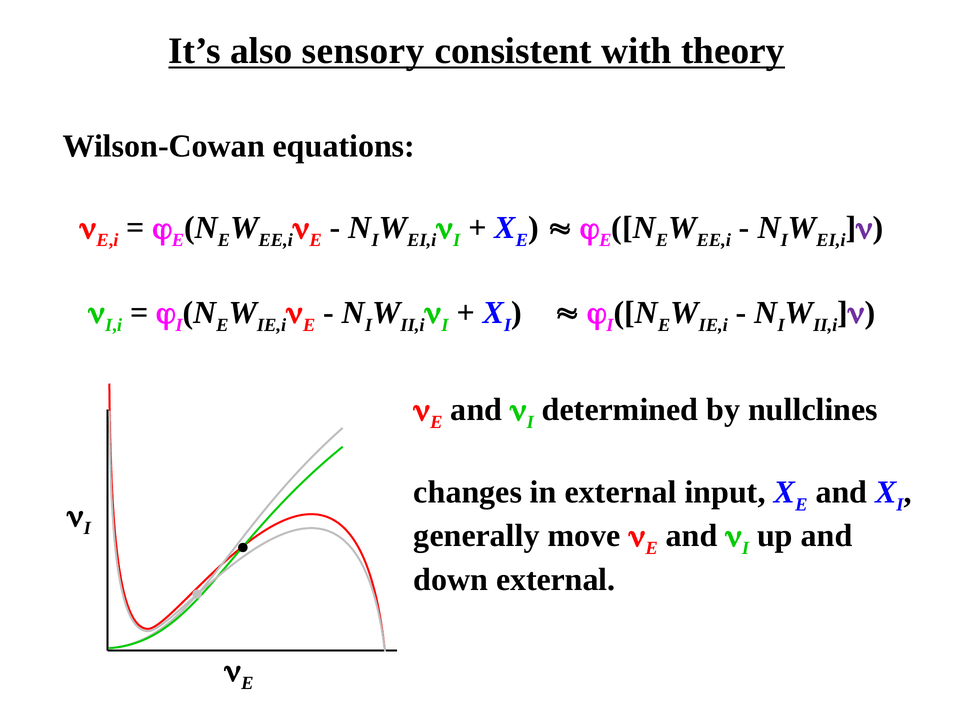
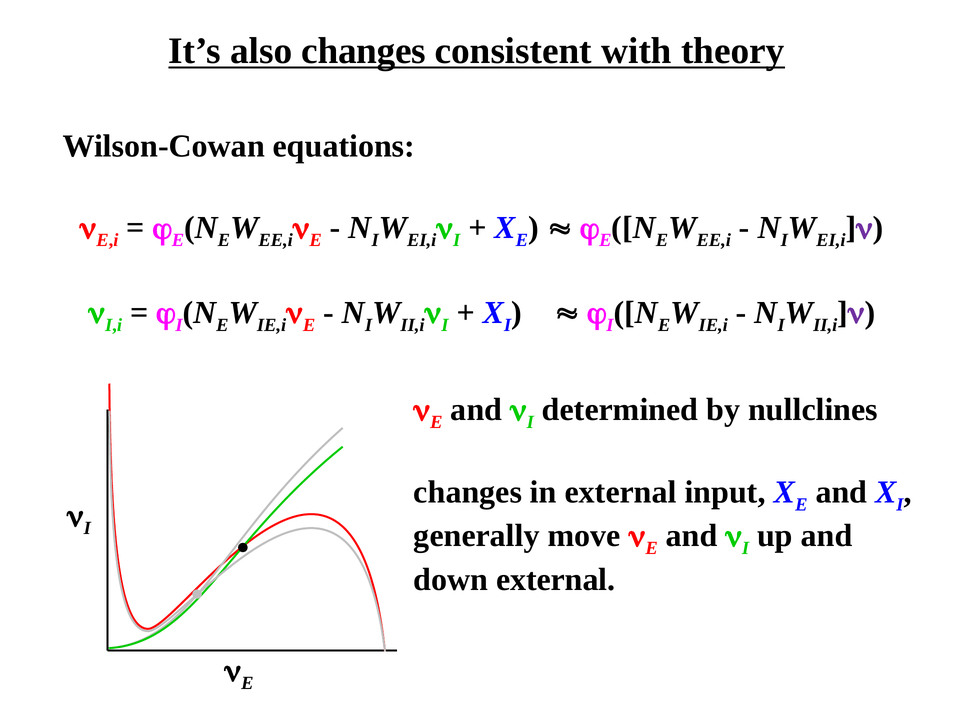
also sensory: sensory -> changes (364, 51)
